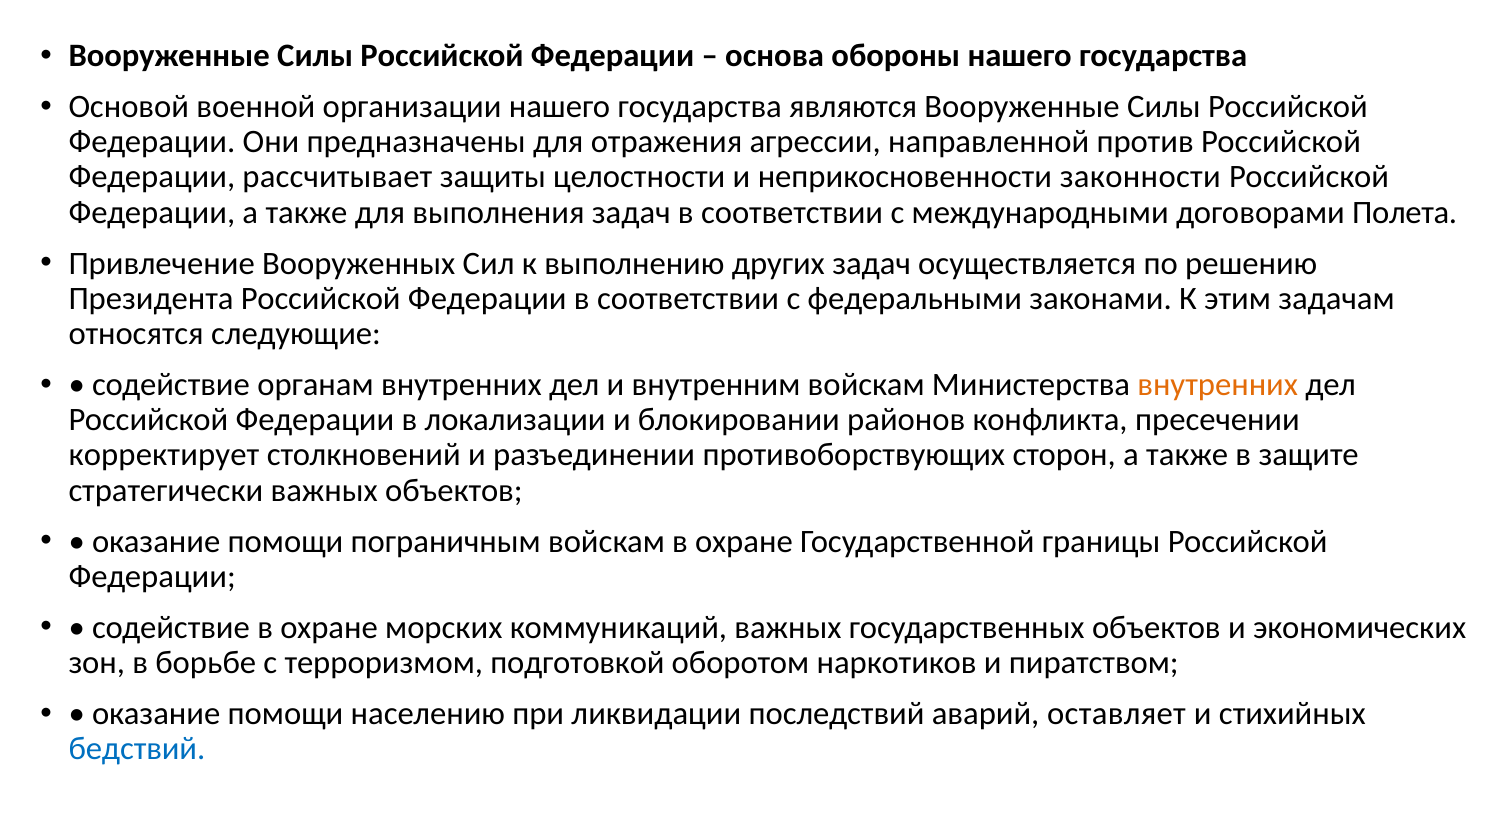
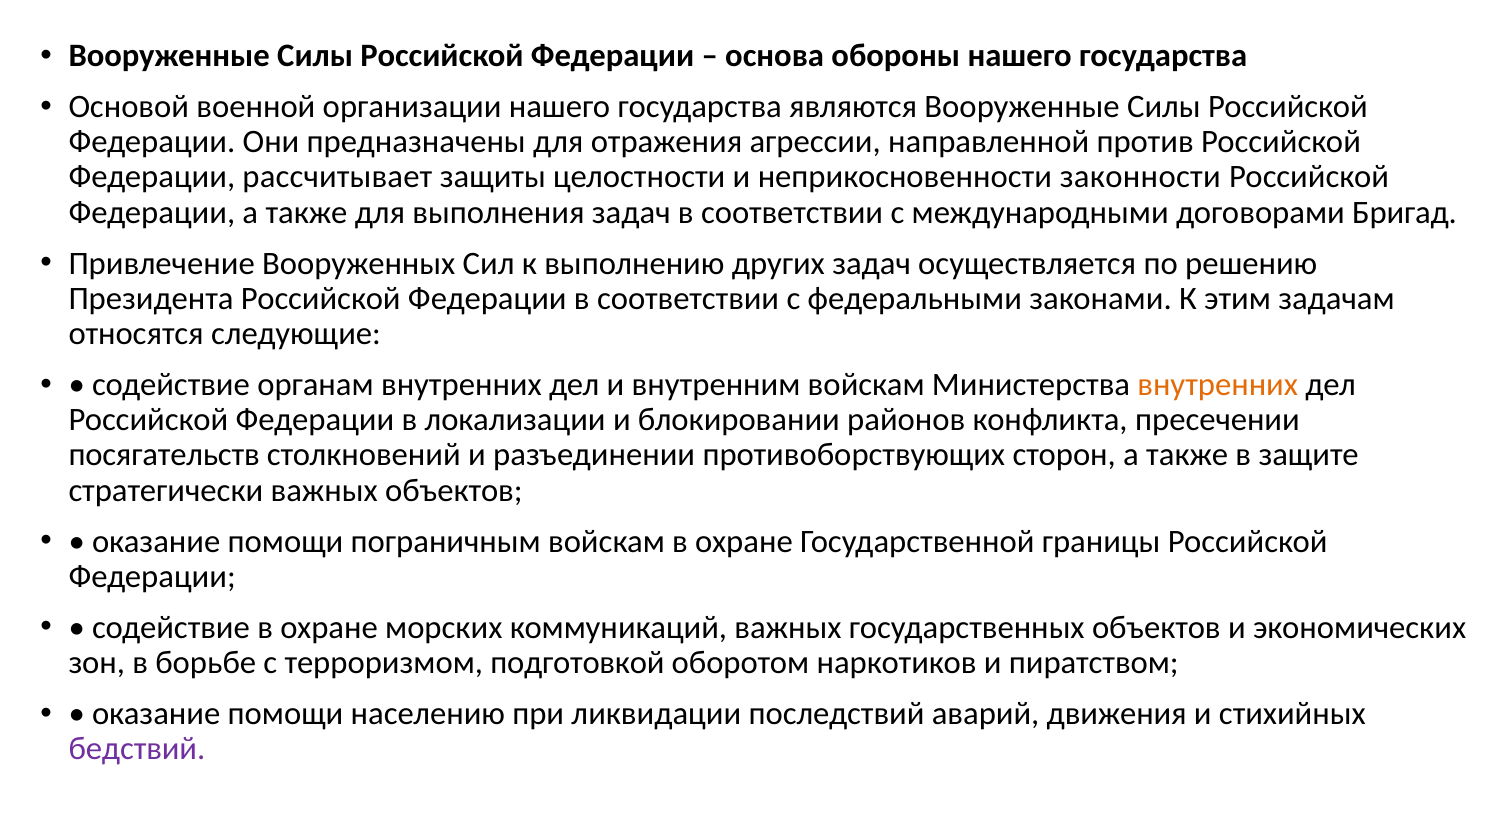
Полета: Полета -> Бригад (1405, 213)
корректирует: корректирует -> посягательств (164, 455)
оставляет: оставляет -> движения (1117, 714)
бедствий colour: blue -> purple (137, 749)
